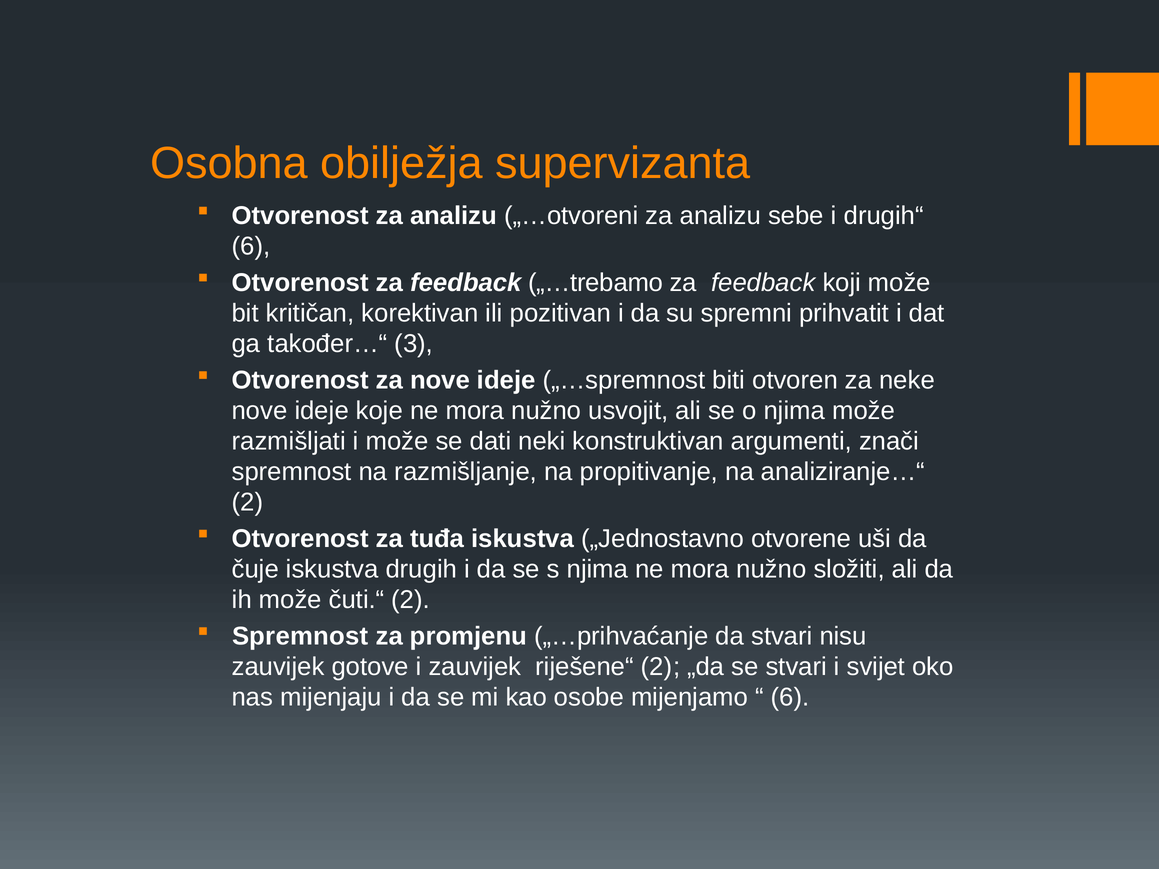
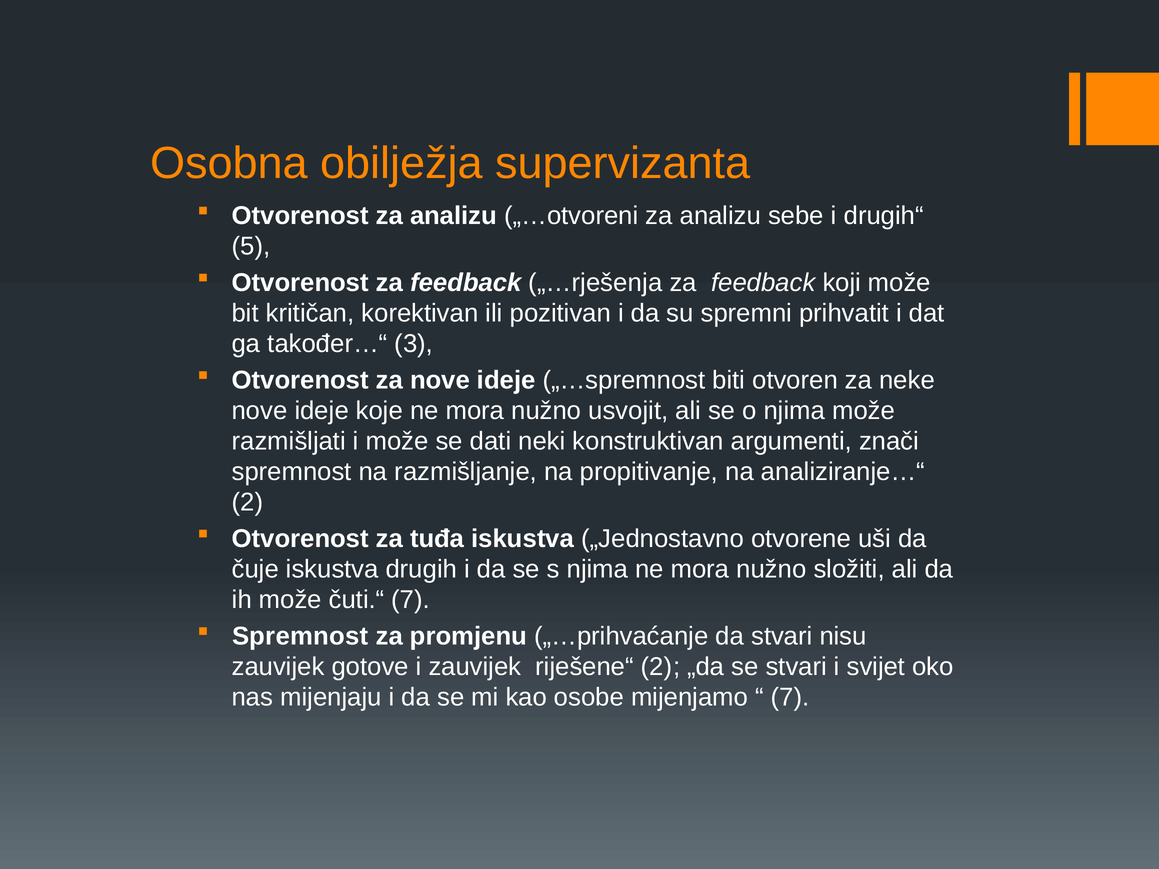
6: 6 -> 5 (251, 246)
„…trebamo: „…trebamo -> „…rješenja (595, 283)
čuti.“ 2: 2 -> 7 (411, 600)
6: 6 -> 7 (790, 697)
